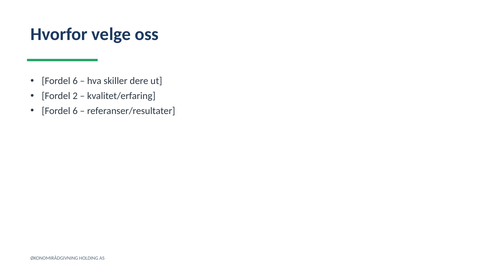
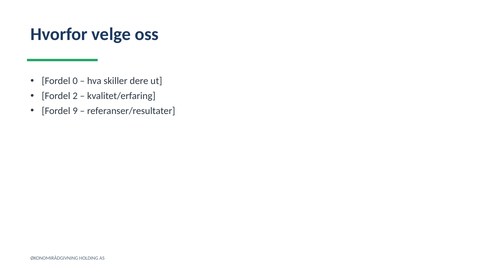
6: 6 -> 0 (75, 81)
6: 6 -> 9 (75, 111)
